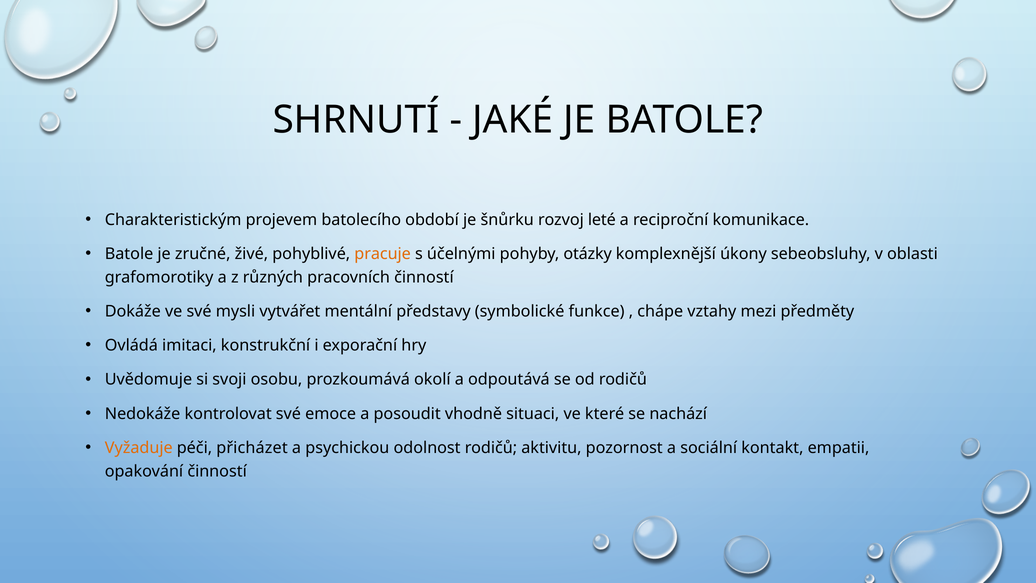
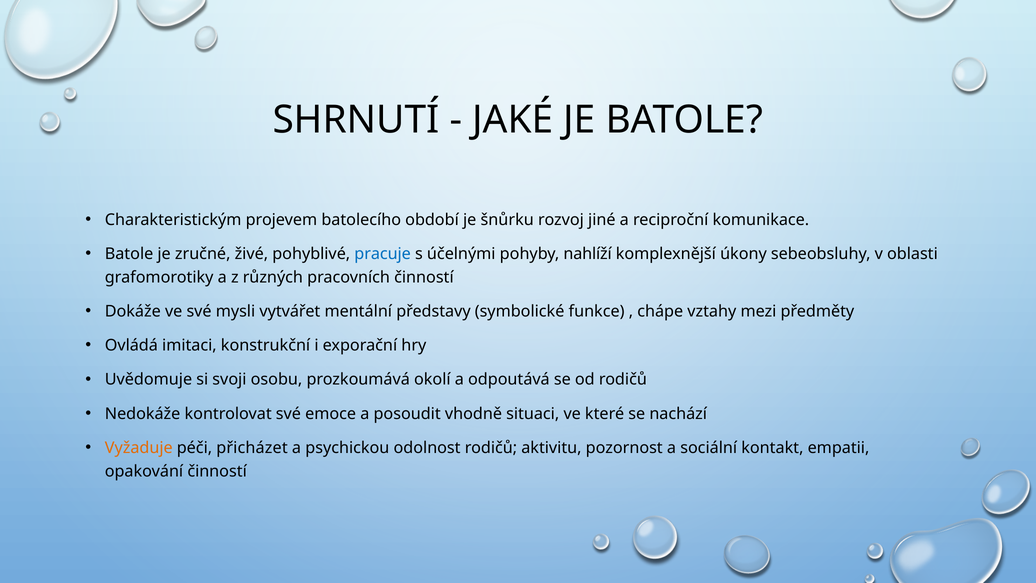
leté: leté -> jiné (602, 220)
pracuje colour: orange -> blue (383, 254)
otázky: otázky -> nahlíží (588, 254)
